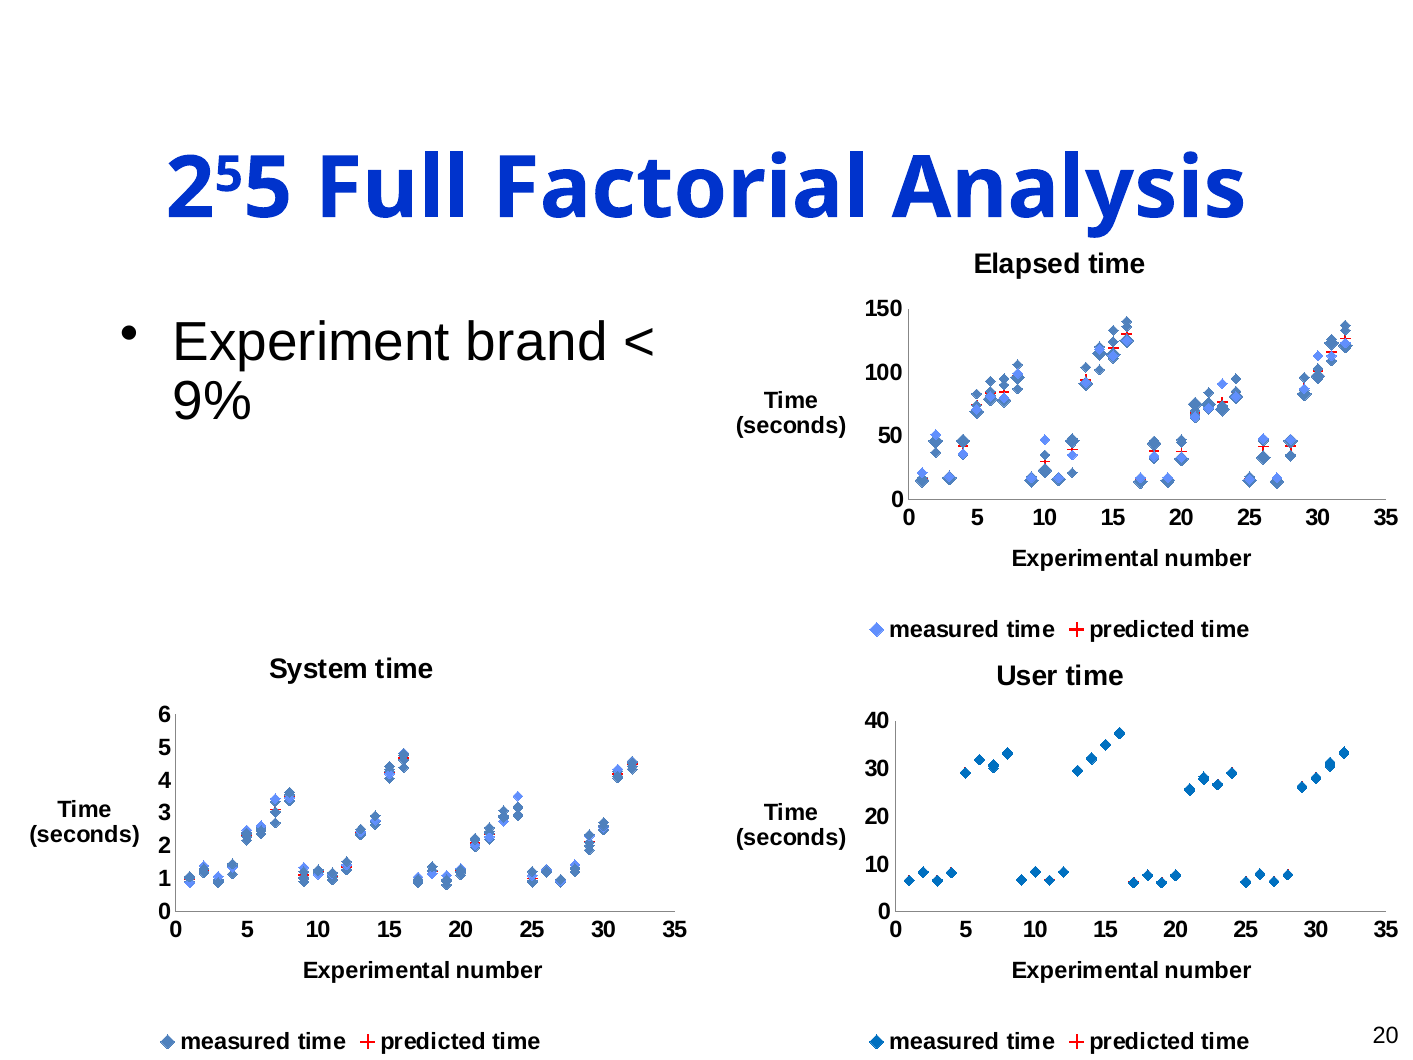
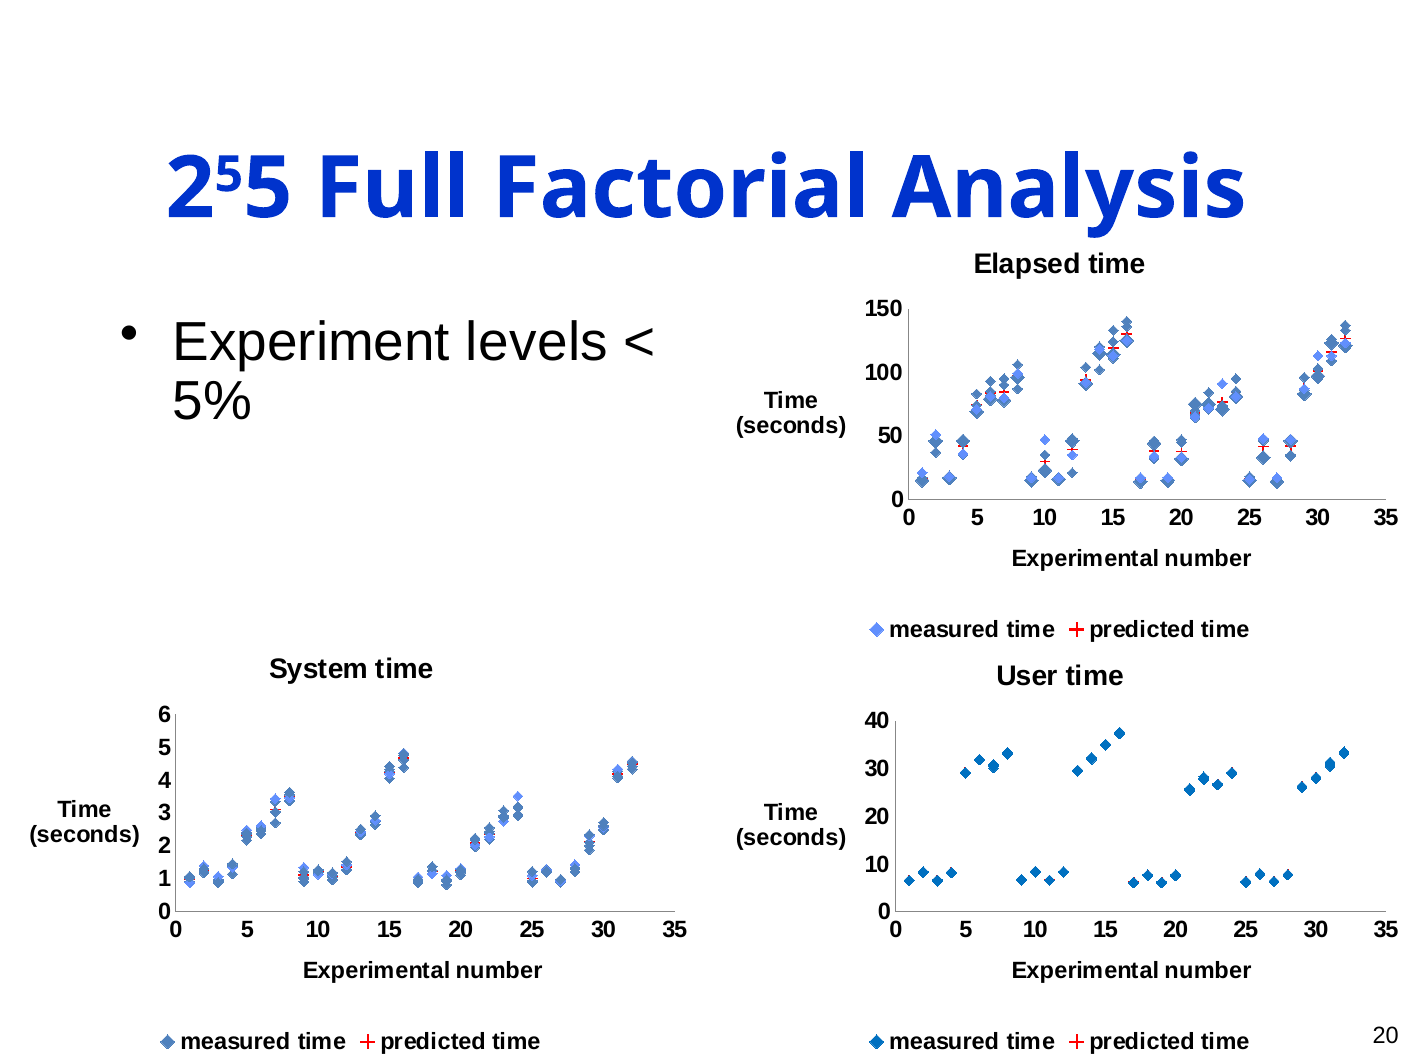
brand: brand -> levels (537, 342)
9%: 9% -> 5% (213, 402)
